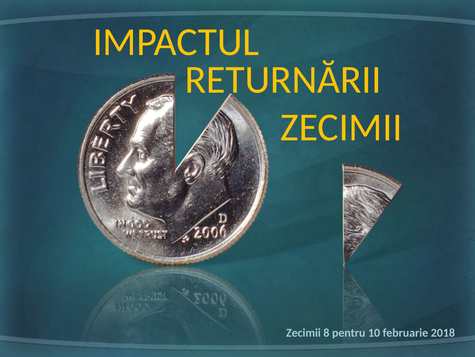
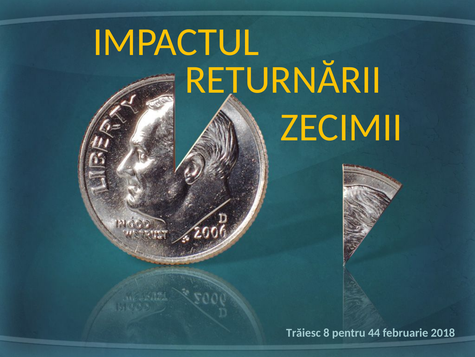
Zecimii: Zecimii -> Trăiesc (303, 332)
10: 10 -> 44 (374, 332)
